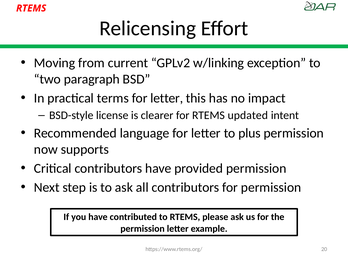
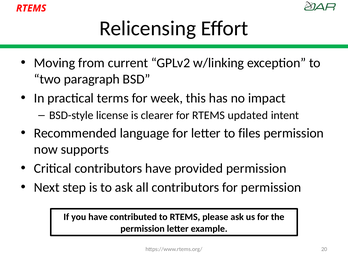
terms for letter: letter -> week (167, 98)
plus: plus -> files (249, 133)
